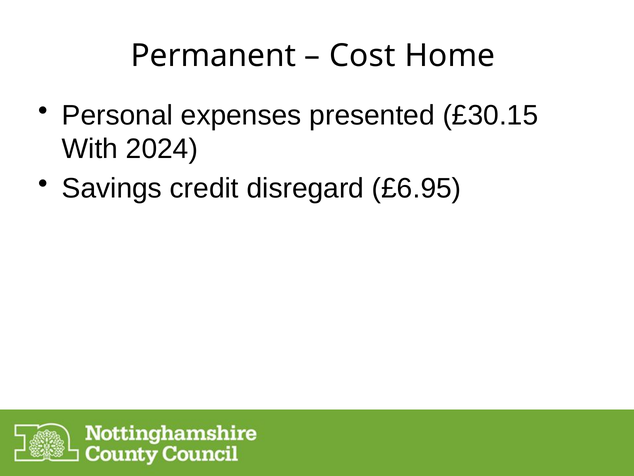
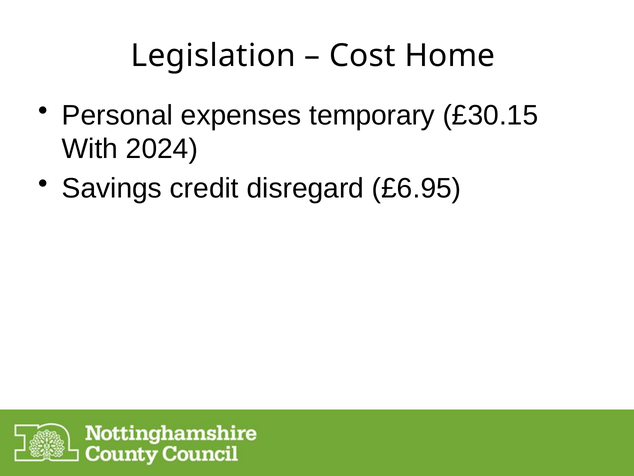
Permanent: Permanent -> Legislation (213, 56)
presented: presented -> temporary (372, 115)
